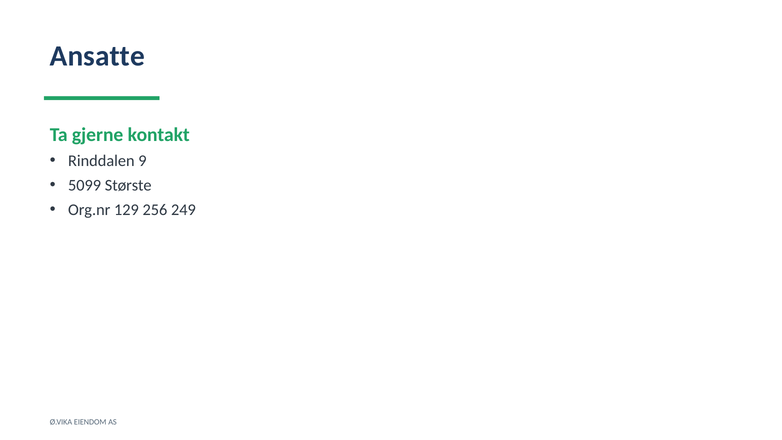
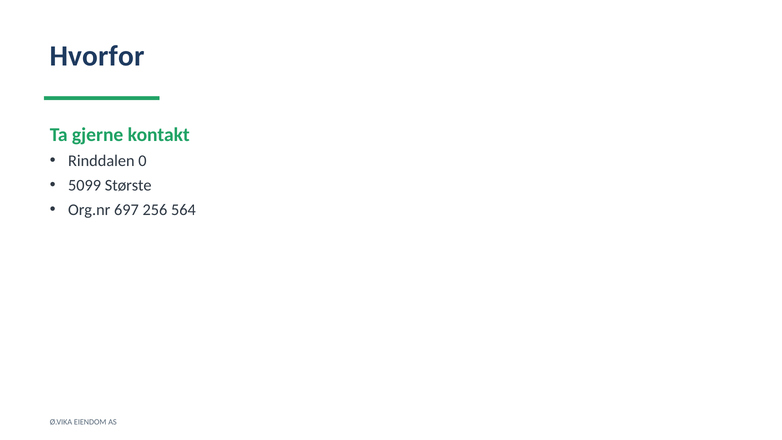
Ansatte: Ansatte -> Hvorfor (97, 56)
9: 9 -> 0 (142, 161)
129: 129 -> 697 (126, 210)
249: 249 -> 564 (183, 210)
